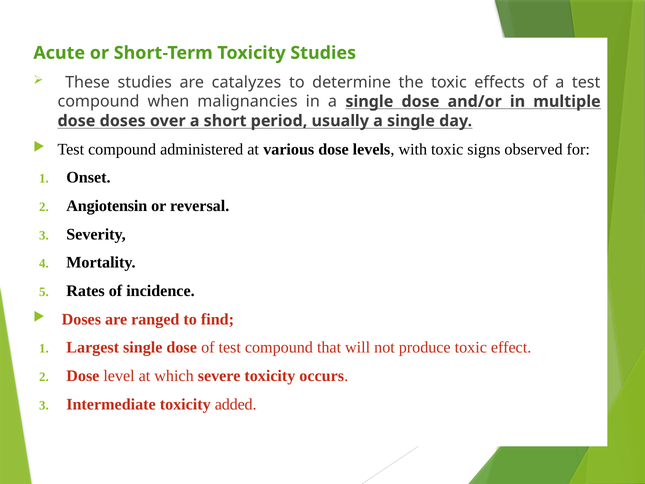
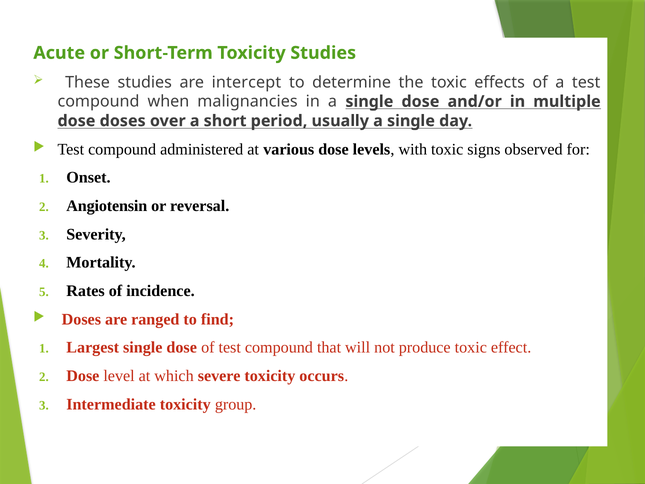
catalyzes: catalyzes -> intercept (246, 82)
added: added -> group (236, 404)
